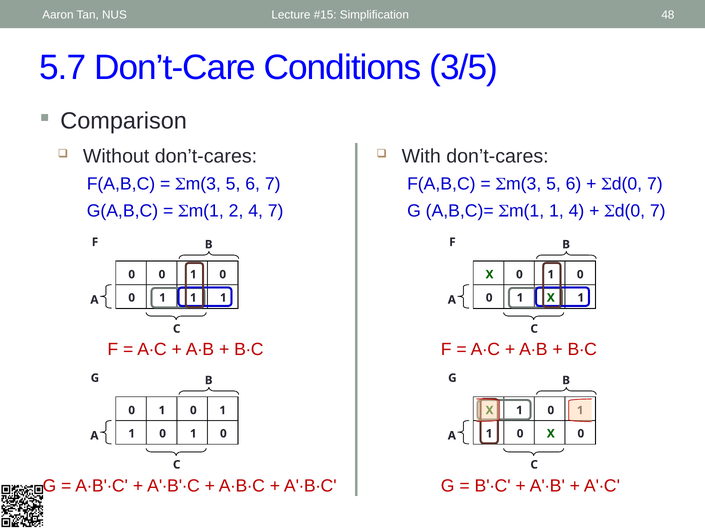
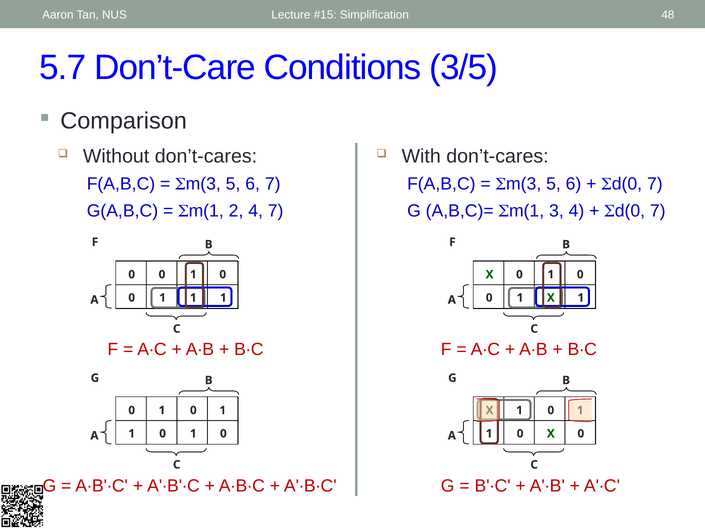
1: 1 -> 3 (556, 211)
